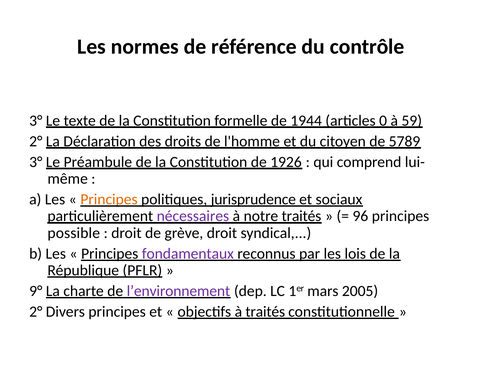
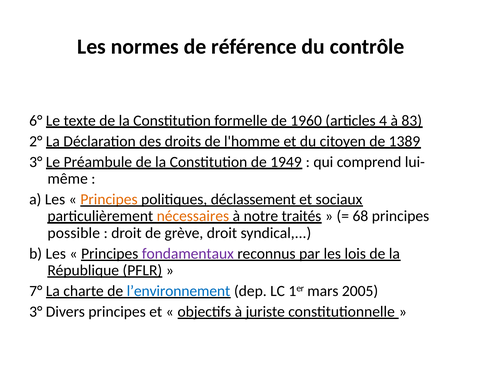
3°: 3° -> 6° (36, 121)
1944: 1944 -> 1960 (306, 121)
0: 0 -> 4 (383, 121)
59: 59 -> 83 (412, 121)
5789: 5789 -> 1389 (404, 141)
1926: 1926 -> 1949 (286, 162)
jurisprudence: jurisprudence -> déclassement (253, 199)
nécessaires colour: purple -> orange (193, 216)
96: 96 -> 68 (360, 216)
9°: 9° -> 7° (36, 291)
l’environnement colour: purple -> blue (178, 291)
2°: 2° -> 3° (36, 312)
à traités: traités -> juriste (265, 312)
